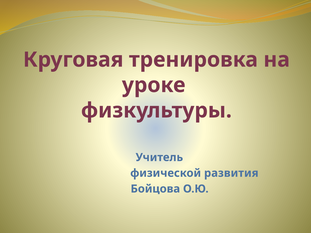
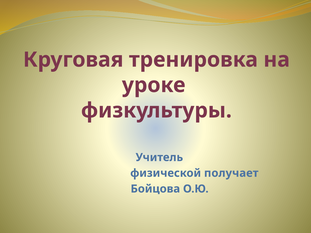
развития: развития -> получает (231, 173)
